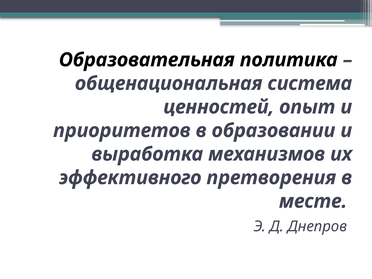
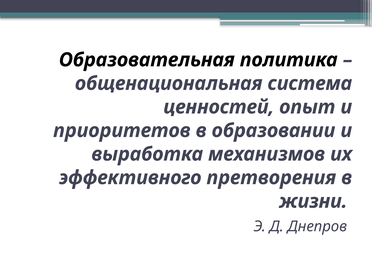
месте: месте -> жизни (313, 201)
